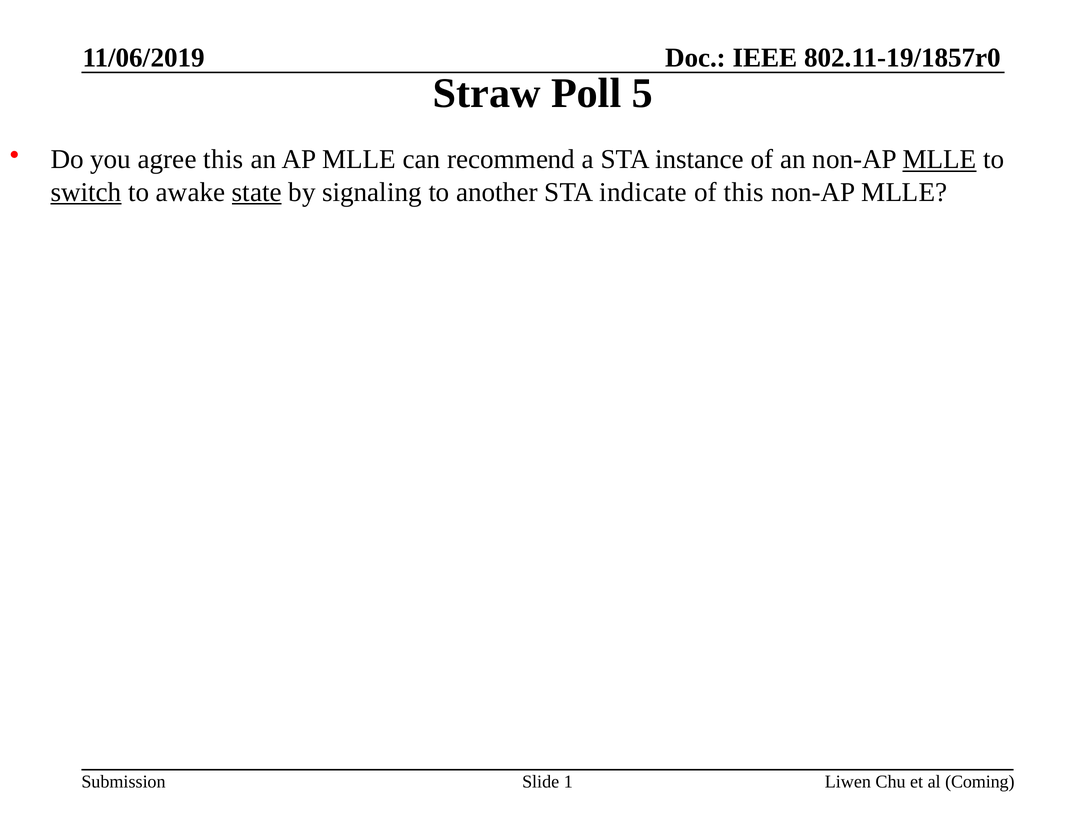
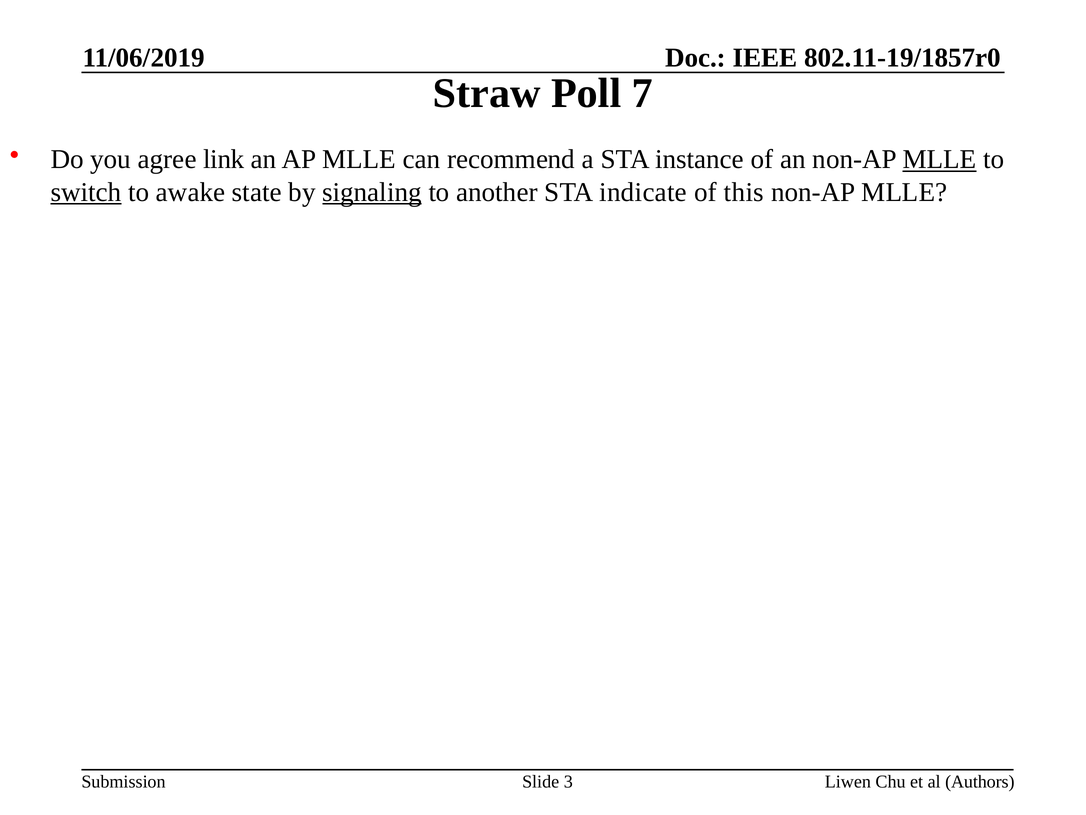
5: 5 -> 7 (642, 93)
agree this: this -> link (224, 159)
state underline: present -> none (257, 192)
signaling underline: none -> present (372, 192)
1: 1 -> 3 (568, 781)
Coming: Coming -> Authors (980, 781)
